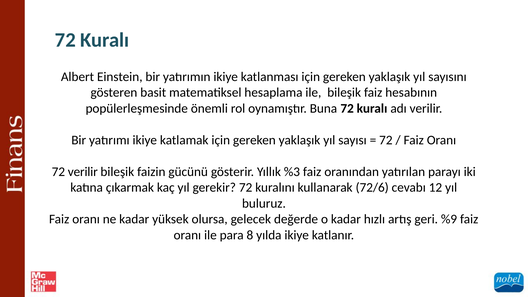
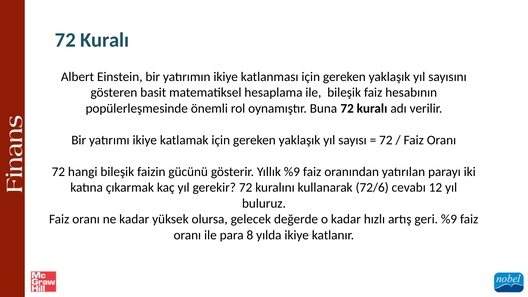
72 verilir: verilir -> hangi (83, 172)
Yıllık %3: %3 -> %9 (292, 172)
